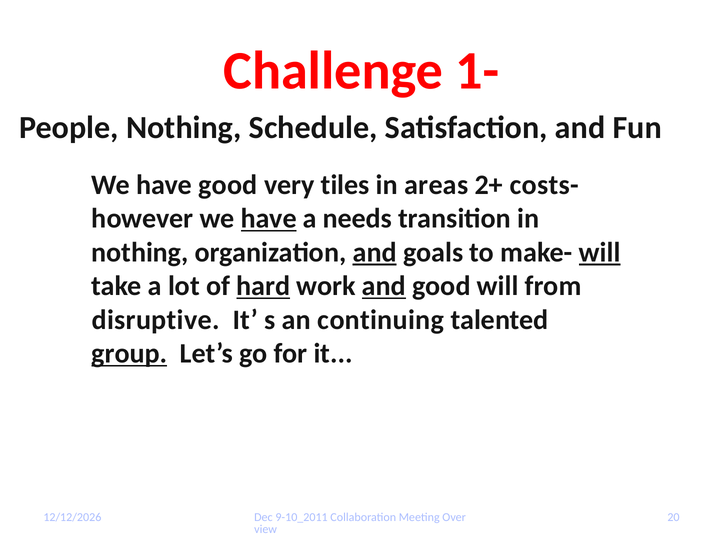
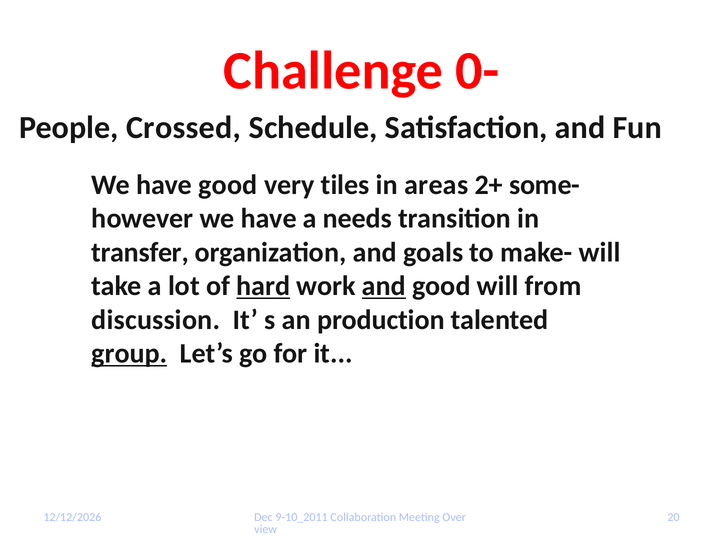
1-: 1- -> 0- (477, 71)
People Nothing: Nothing -> Crossed (184, 128)
costs-: costs- -> some- (545, 185)
have underline: present -> none (269, 219)
nothing: nothing -> transfer (140, 253)
and underline: present -> none (375, 253)
will underline: present -> none (600, 253)
disruptive: disruptive -> discussion (156, 320)
continuing: continuing -> production (381, 320)
